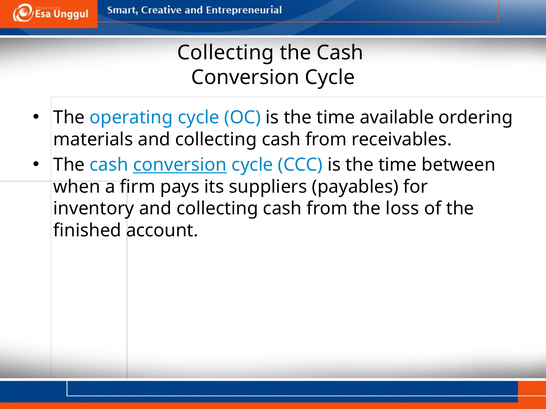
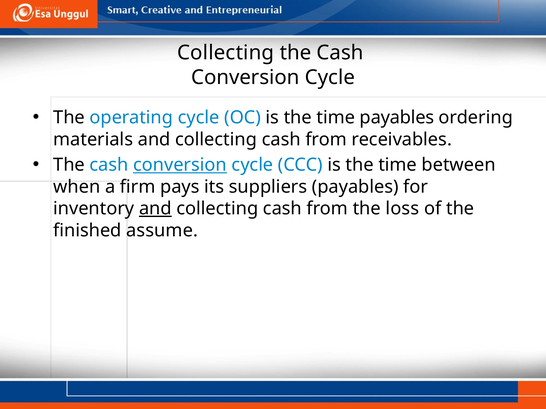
time available: available -> payables (397, 118)
and underline: none -> present (155, 209)
account: account -> assume (162, 231)
